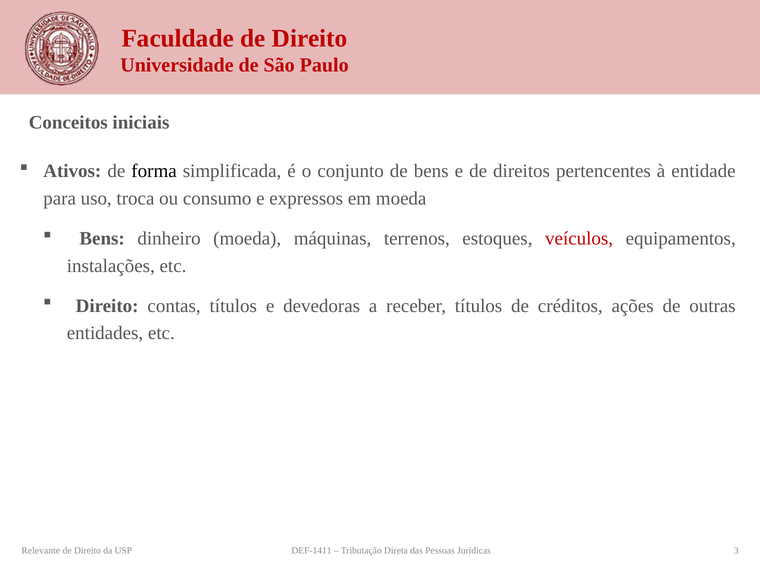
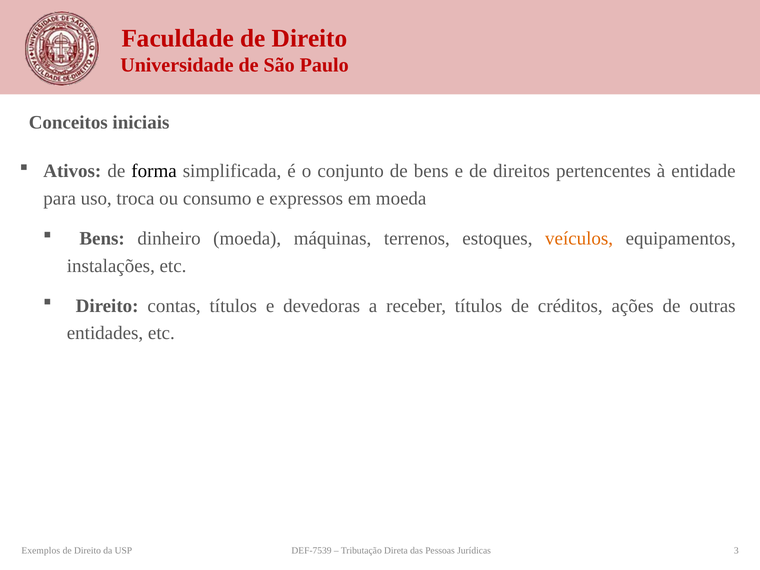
veículos colour: red -> orange (579, 238)
Relevante: Relevante -> Exemplos (41, 551)
DEF-1411: DEF-1411 -> DEF-7539 (312, 551)
